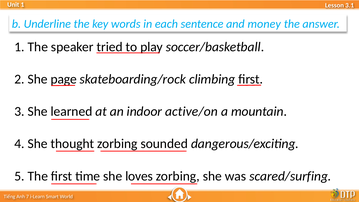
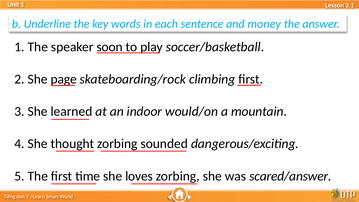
tried: tried -> soon (110, 47)
active/on: active/on -> would/on (192, 111)
scared/surfing: scared/surfing -> scared/answer (290, 176)
